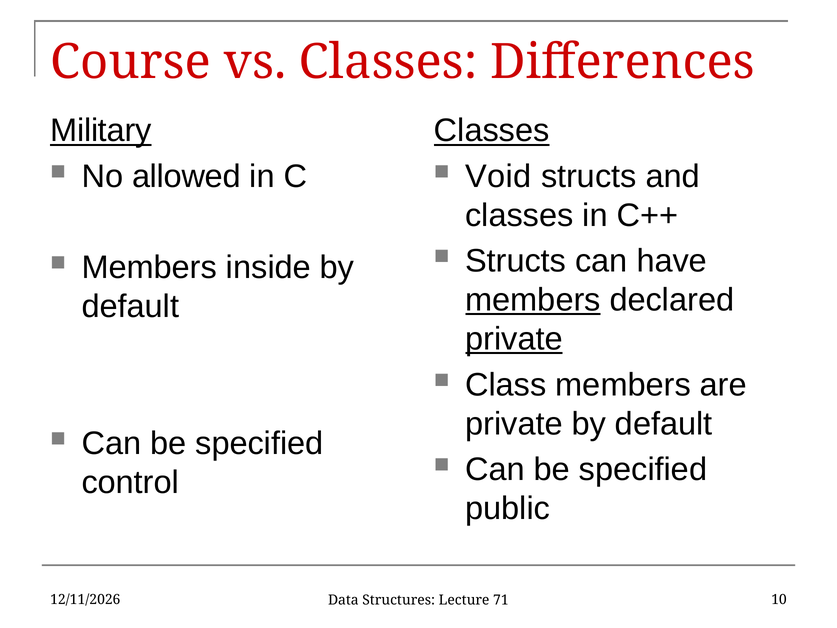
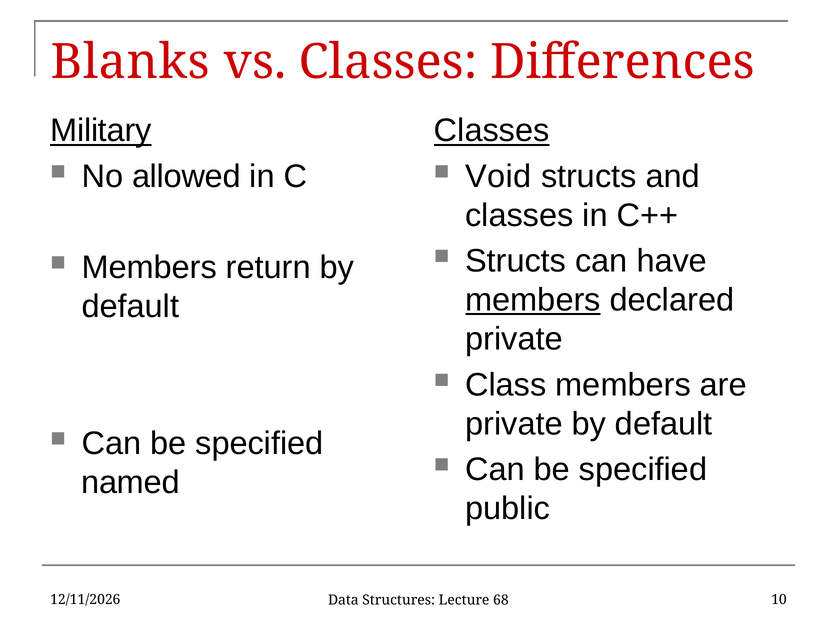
Course: Course -> Blanks (130, 62)
inside: inside -> return (268, 267)
private underline: present -> none (514, 339)
control: control -> named (130, 482)
71: 71 -> 68 (501, 600)
